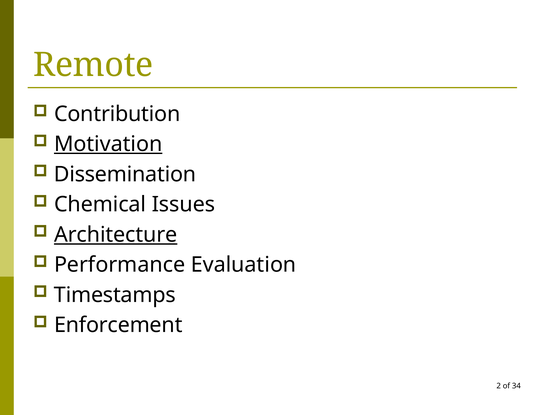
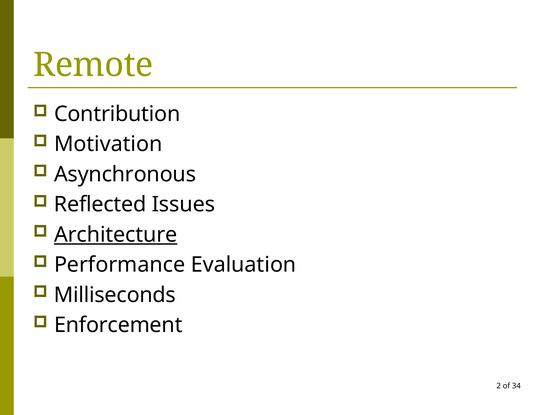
Motivation underline: present -> none (108, 144)
Dissemination: Dissemination -> Asynchronous (125, 175)
Chemical: Chemical -> Reflected (100, 205)
Timestamps: Timestamps -> Milliseconds (115, 295)
